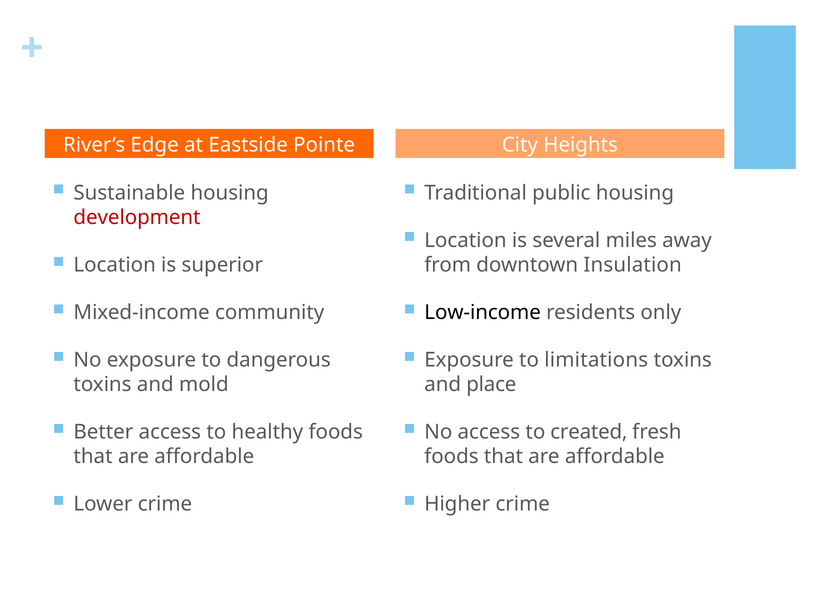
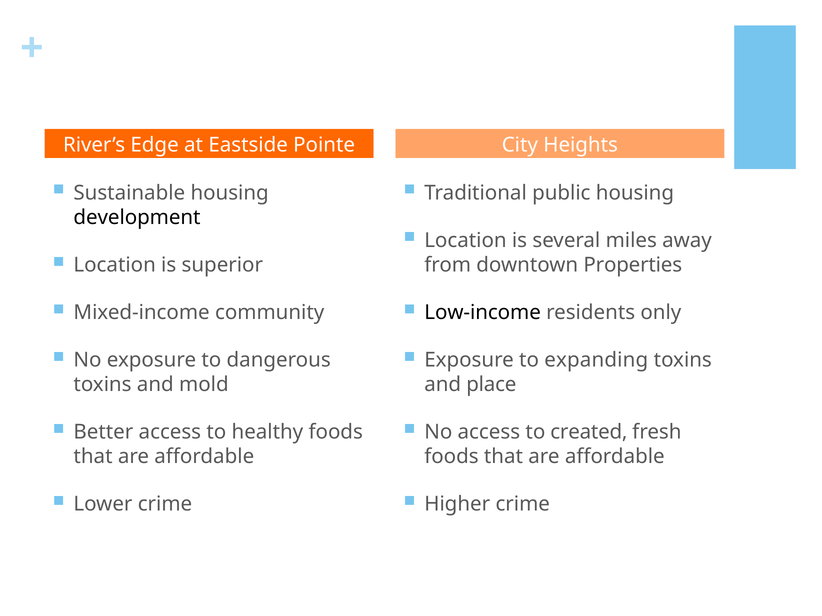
development colour: red -> black (137, 218)
Insulation: Insulation -> Properties (633, 265)
limitations: limitations -> expanding (596, 360)
